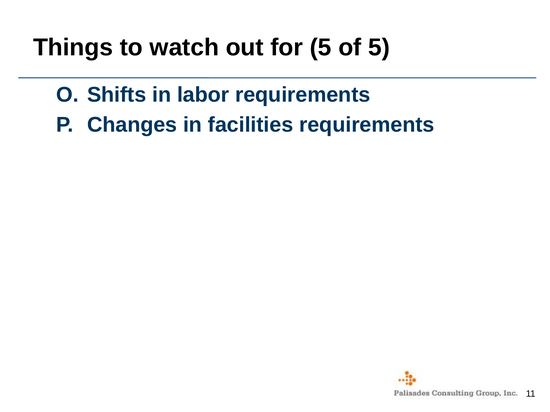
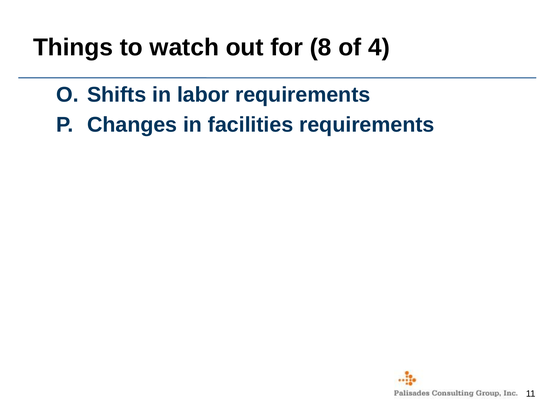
for 5: 5 -> 8 (321, 48)
of 5: 5 -> 4 (379, 48)
